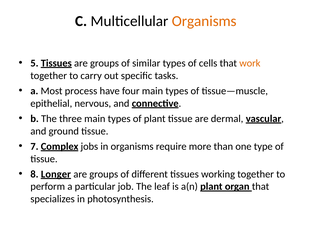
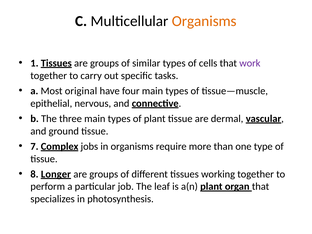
5: 5 -> 1 (34, 63)
work colour: orange -> purple (250, 63)
process: process -> original (81, 91)
